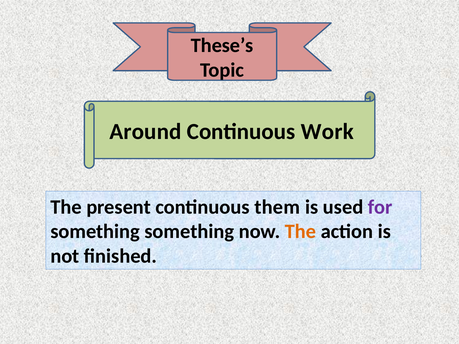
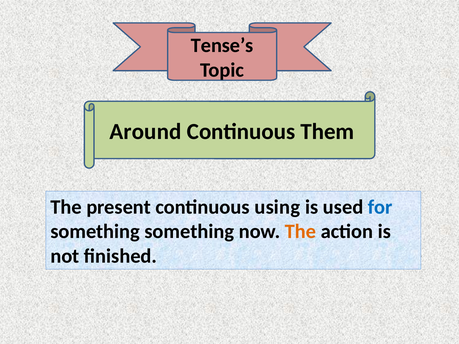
These’s: These’s -> Tense’s (222, 46)
Work: Work -> Them (327, 132)
them: them -> using (277, 207)
for colour: purple -> blue (380, 207)
